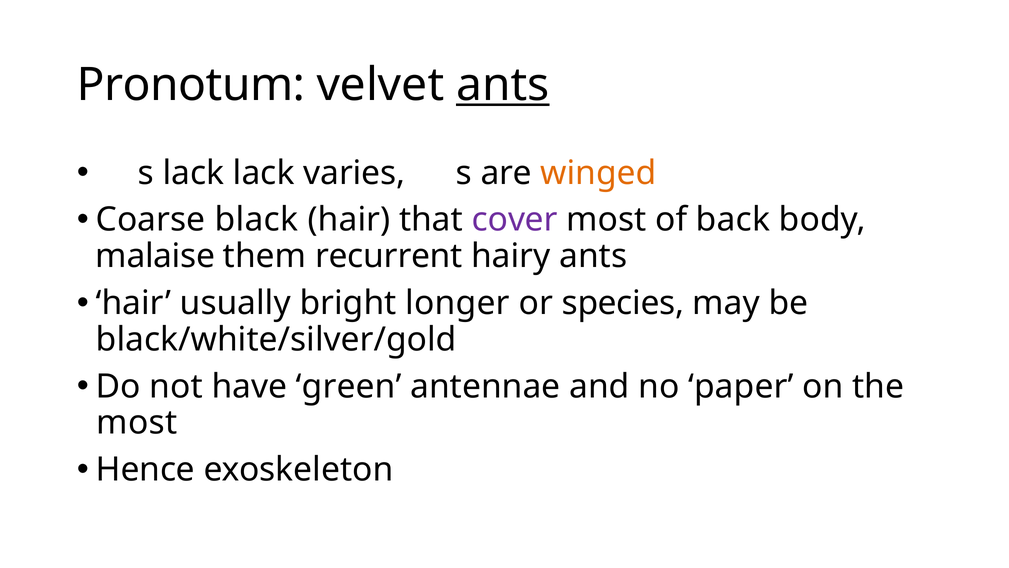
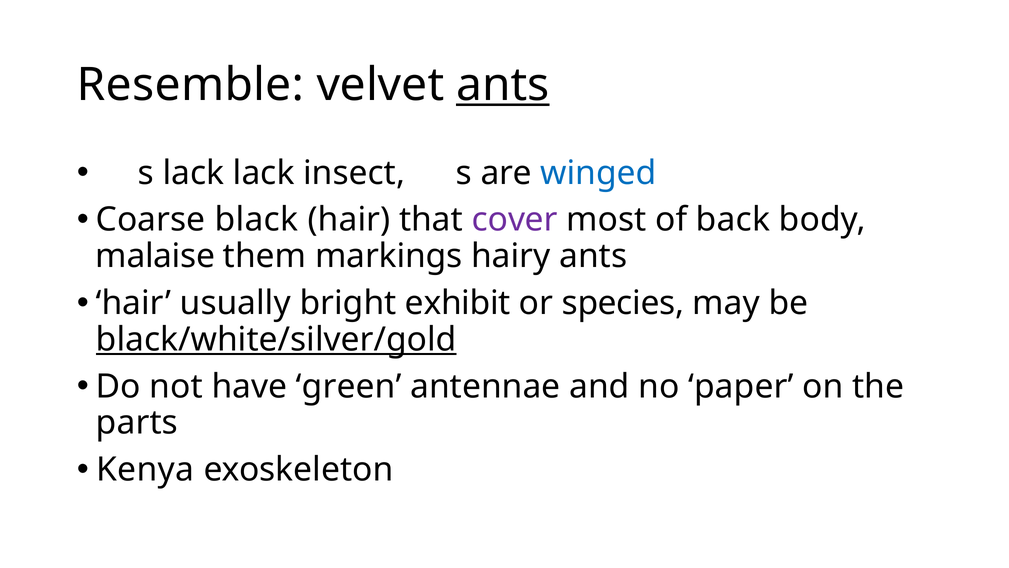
Pronotum: Pronotum -> Resemble (191, 85)
varies: varies -> insect (354, 173)
winged colour: orange -> blue (598, 173)
recurrent: recurrent -> markings (389, 256)
longer: longer -> exhibit (458, 303)
black/white/silver/gold underline: none -> present (276, 339)
most: most -> parts (137, 422)
Hence: Hence -> Kenya (145, 469)
